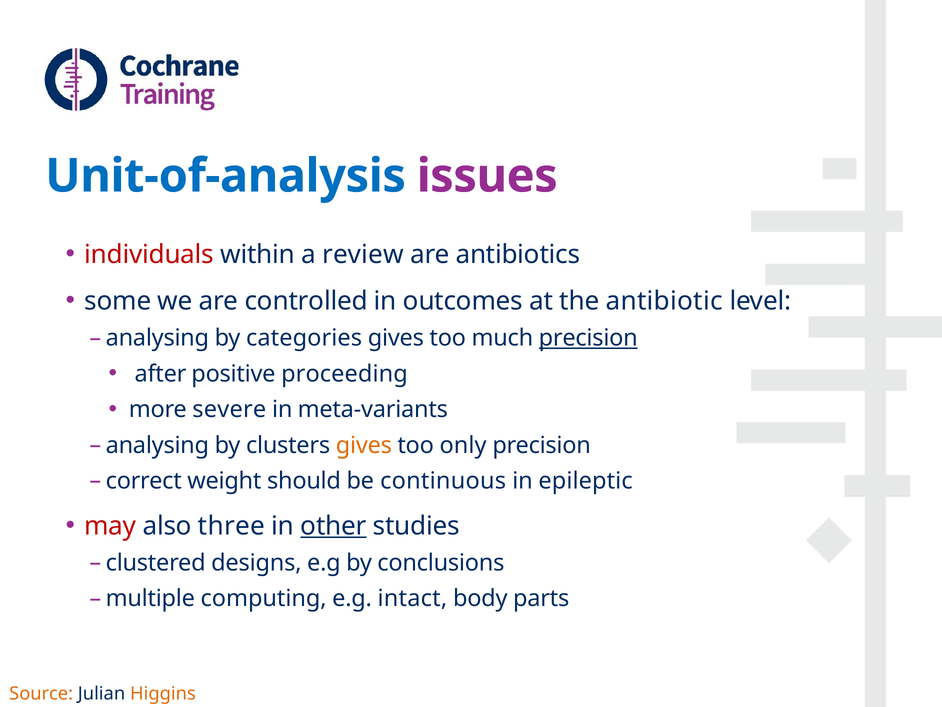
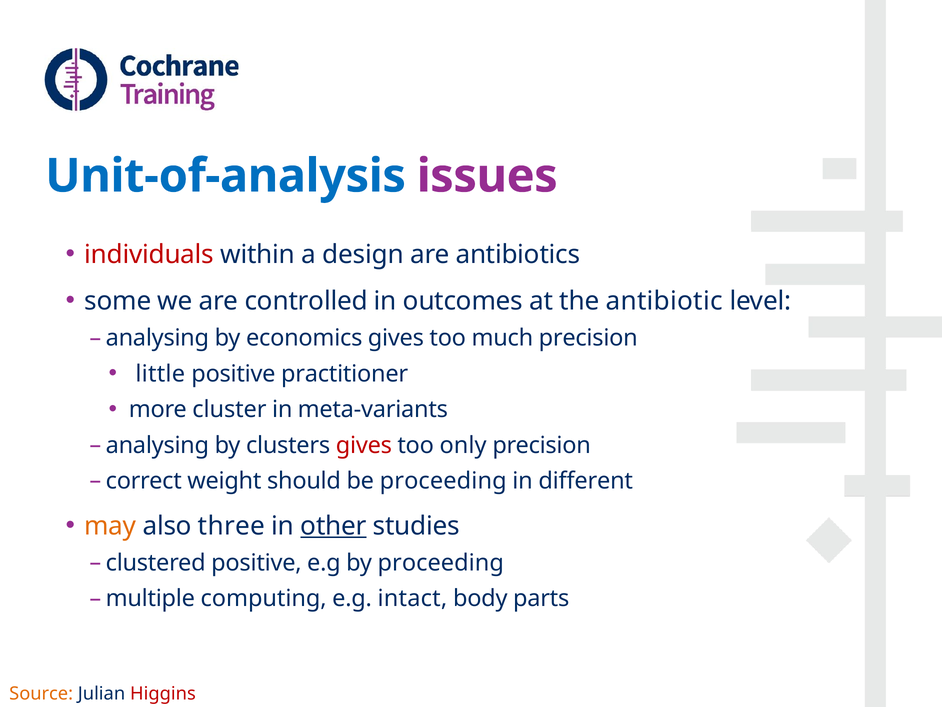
review: review -> design (363, 255)
categories: categories -> economics (304, 338)
precision underline: present -> none (588, 338)
after: after -> little (160, 374)
proceeding: proceeding -> practitioner (345, 374)
severe: severe -> cluster (229, 409)
gives colour: orange -> red (364, 445)
be continuous: continuous -> proceeding (443, 481)
epileptic: epileptic -> different (586, 481)
may colour: red -> orange (110, 526)
clustered designs: designs -> positive (256, 563)
by conclusions: conclusions -> proceeding (441, 563)
Higgins colour: orange -> red (163, 693)
